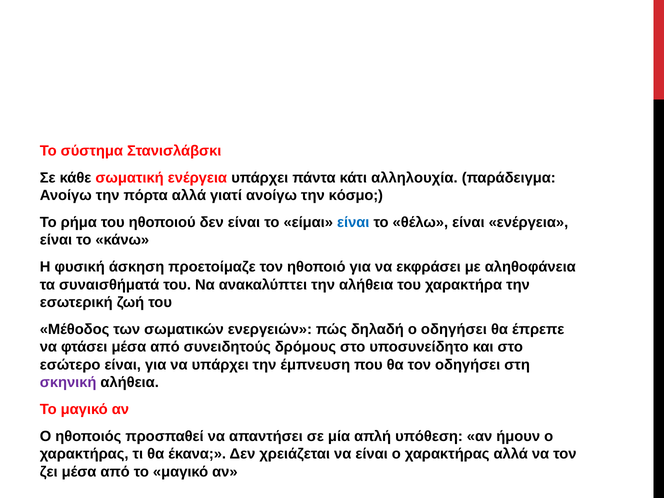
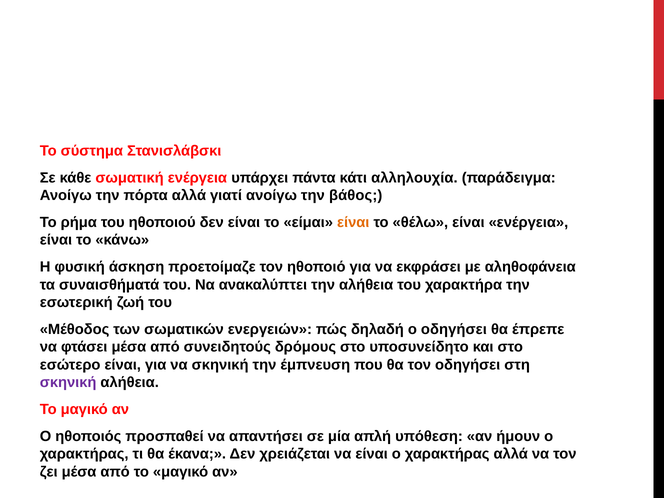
κόσμο: κόσμο -> βάθος (356, 195)
είναι colour: blue -> orange (353, 222)
να υπάρχει: υπάρχει -> σκηνική (220, 365)
